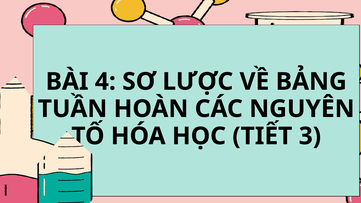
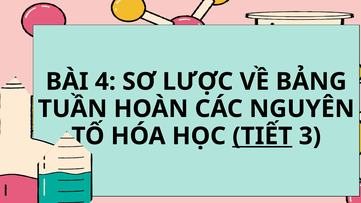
TIẾT underline: none -> present (262, 136)
